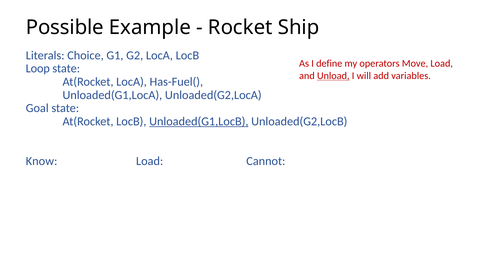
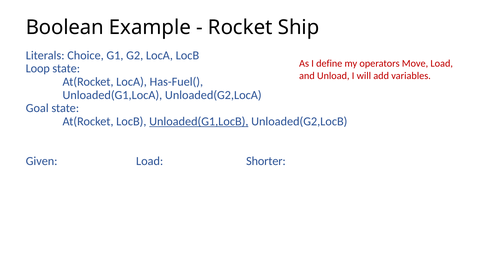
Possible: Possible -> Boolean (65, 27)
Unload underline: present -> none (333, 76)
Know: Know -> Given (42, 161)
Cannot: Cannot -> Shorter (266, 161)
